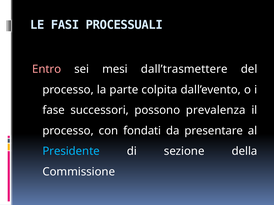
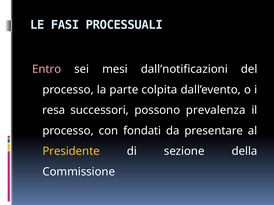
dall’trasmettere: dall’trasmettere -> dall’notificazioni (184, 69)
fase: fase -> resa (54, 110)
Presidente colour: light blue -> yellow (71, 152)
